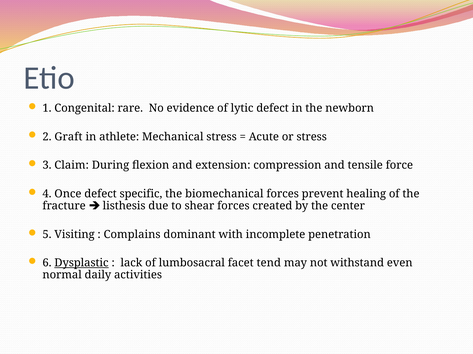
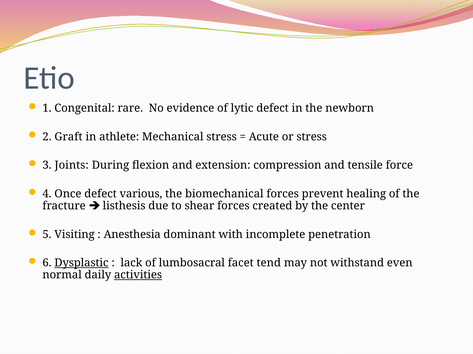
Claim: Claim -> Joints (72, 166)
specific: specific -> various (141, 194)
Complains: Complains -> Anesthesia (132, 235)
activities underline: none -> present (138, 276)
